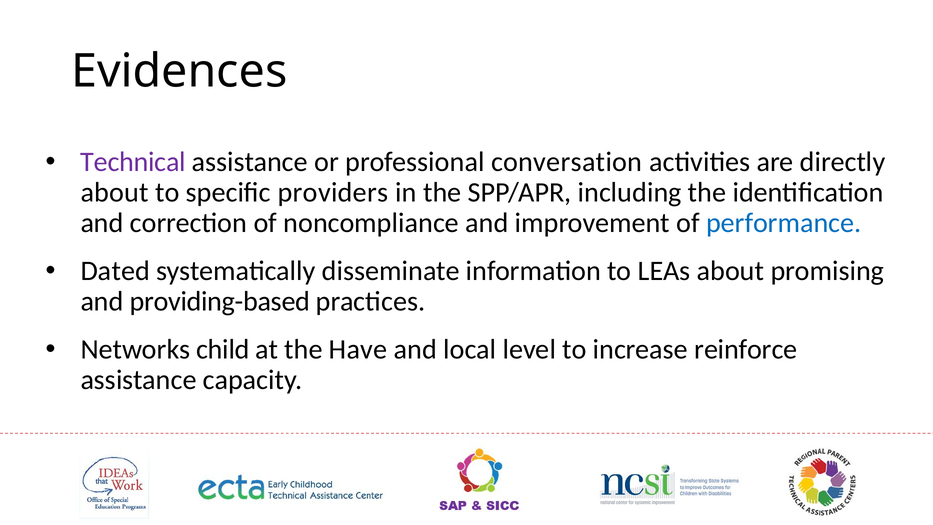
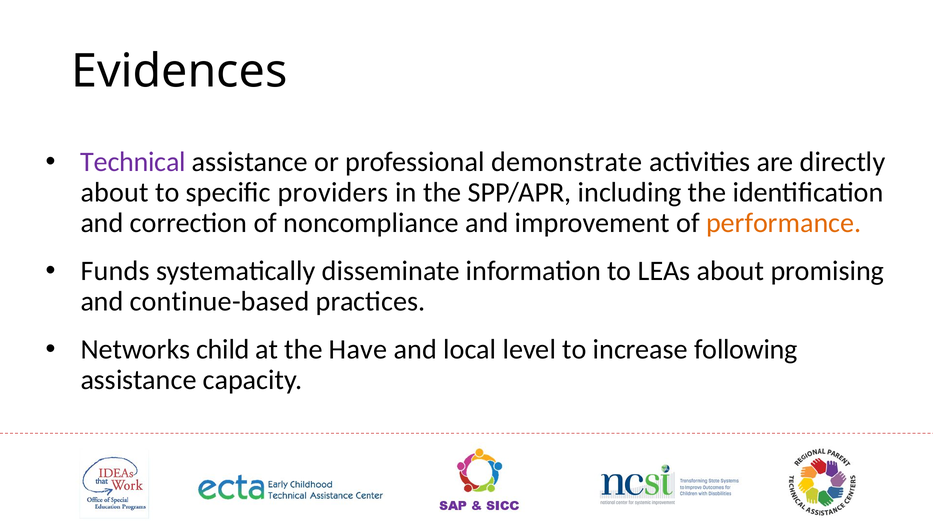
conversation: conversation -> demonstrate (567, 162)
performance colour: blue -> orange (784, 223)
Dated: Dated -> Funds (115, 271)
providing-based: providing-based -> continue-based (220, 301)
reinforce: reinforce -> following (746, 349)
